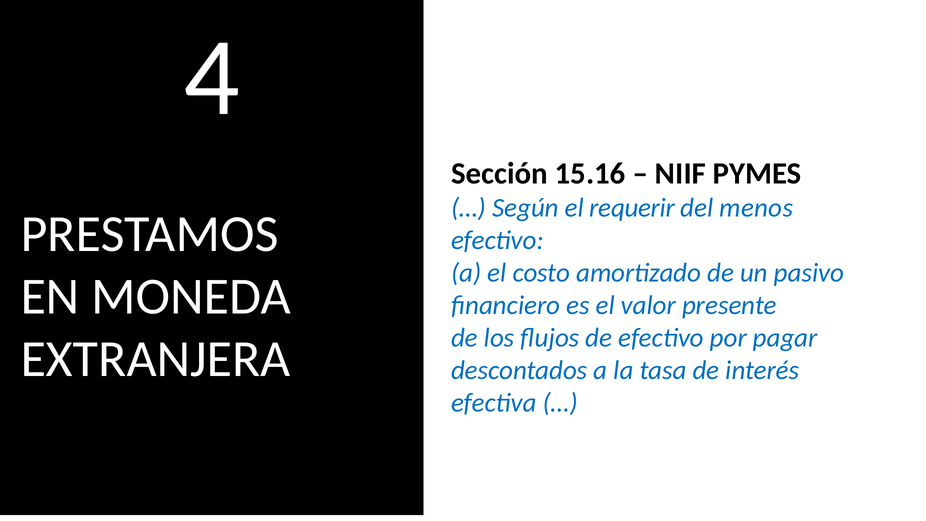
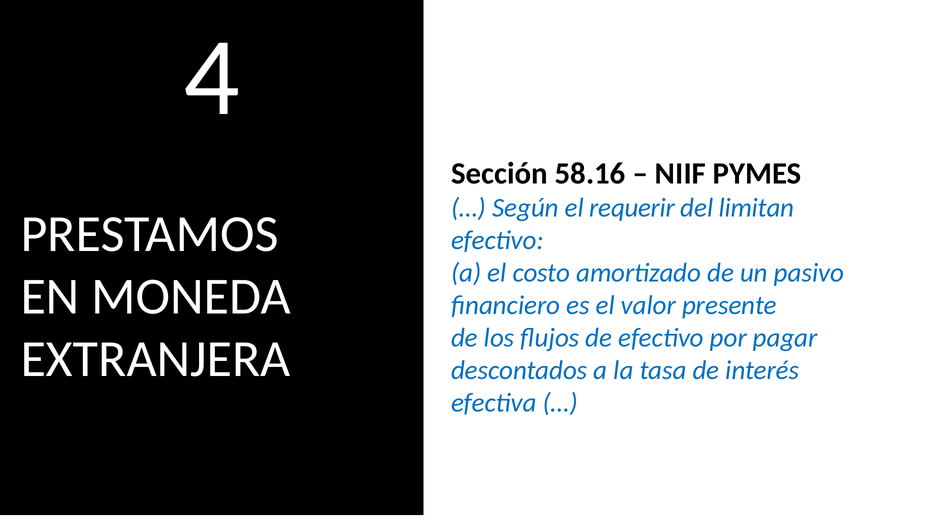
15.16: 15.16 -> 58.16 (590, 173)
menos: menos -> limitan (757, 208)
